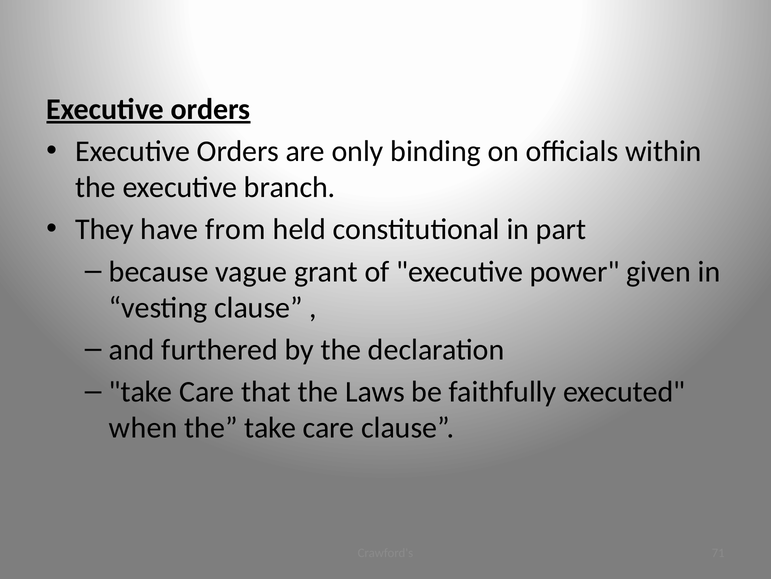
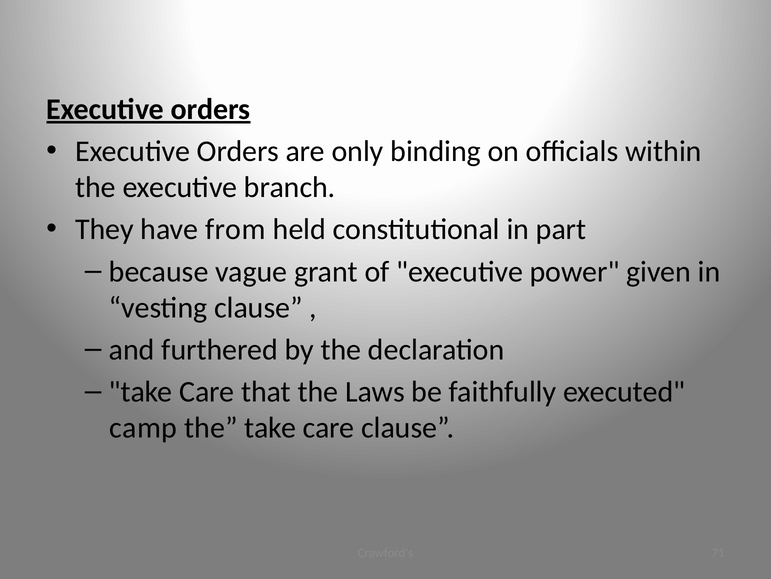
when: when -> camp (143, 427)
